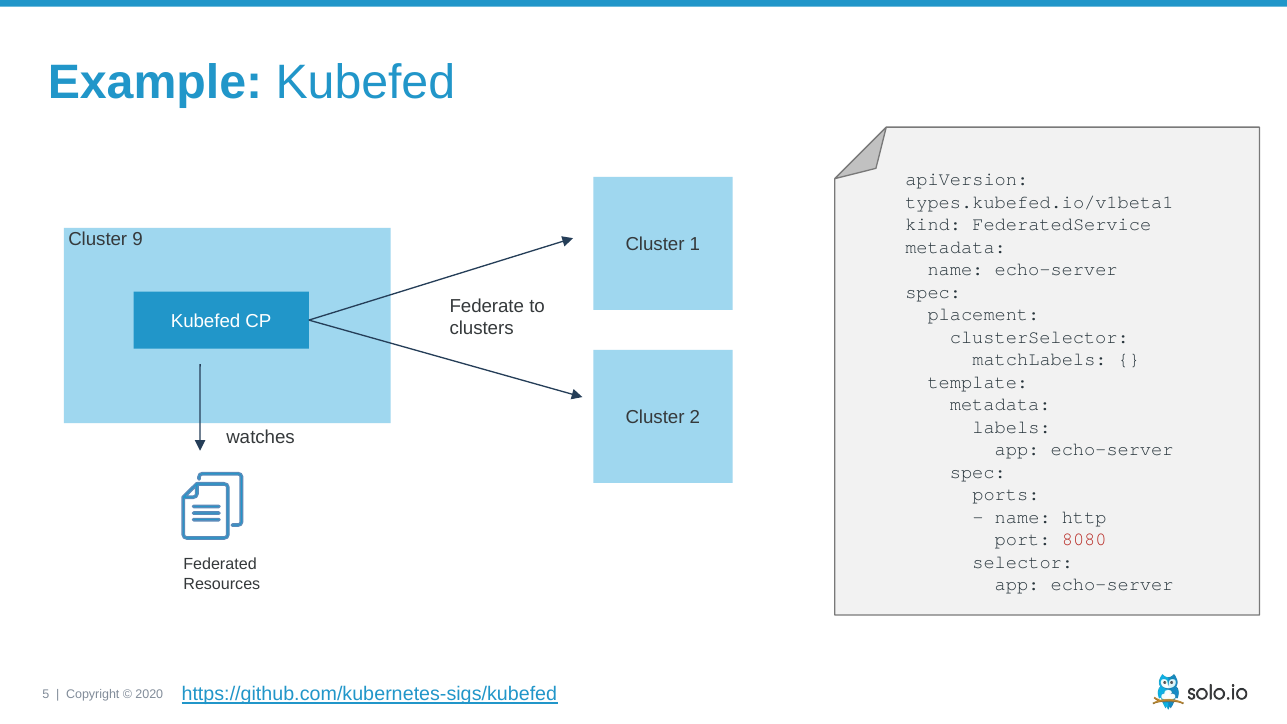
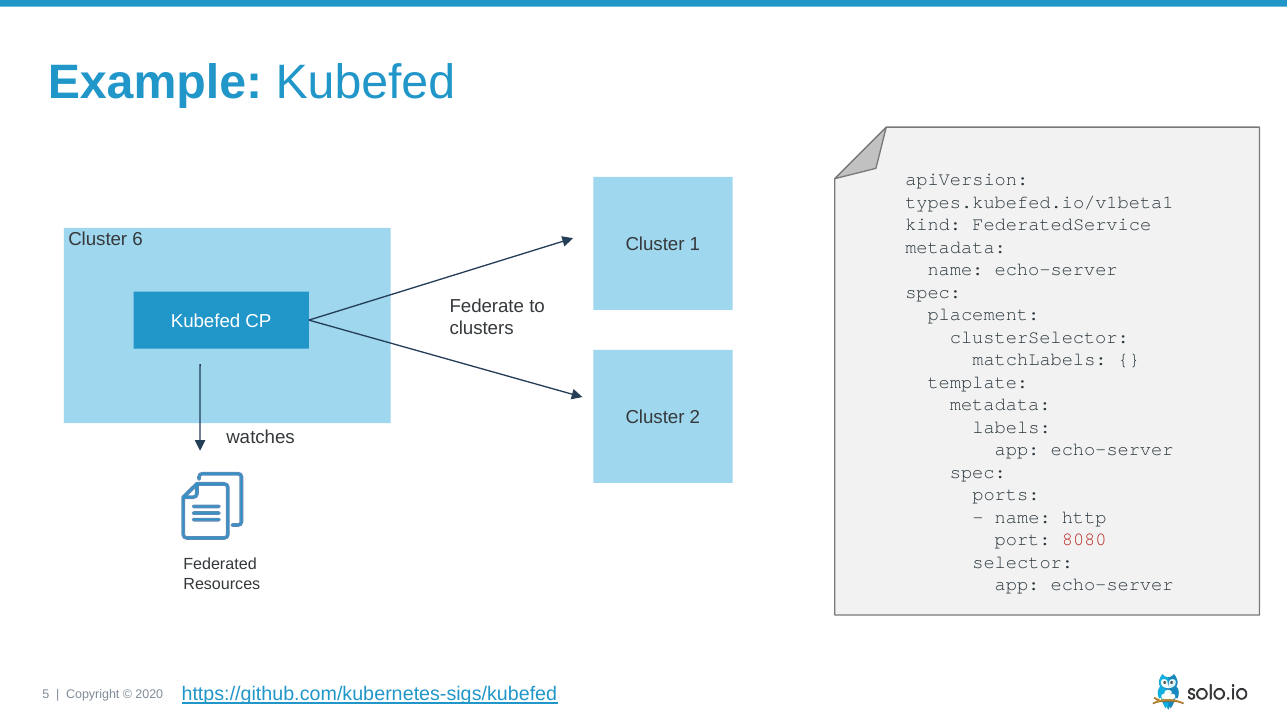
9: 9 -> 6 (138, 239)
